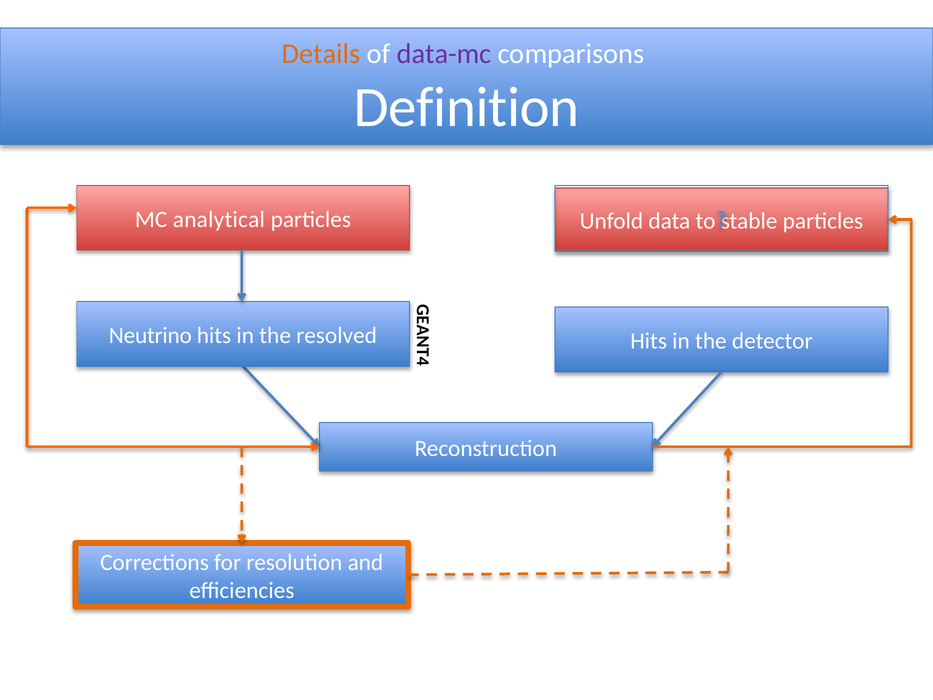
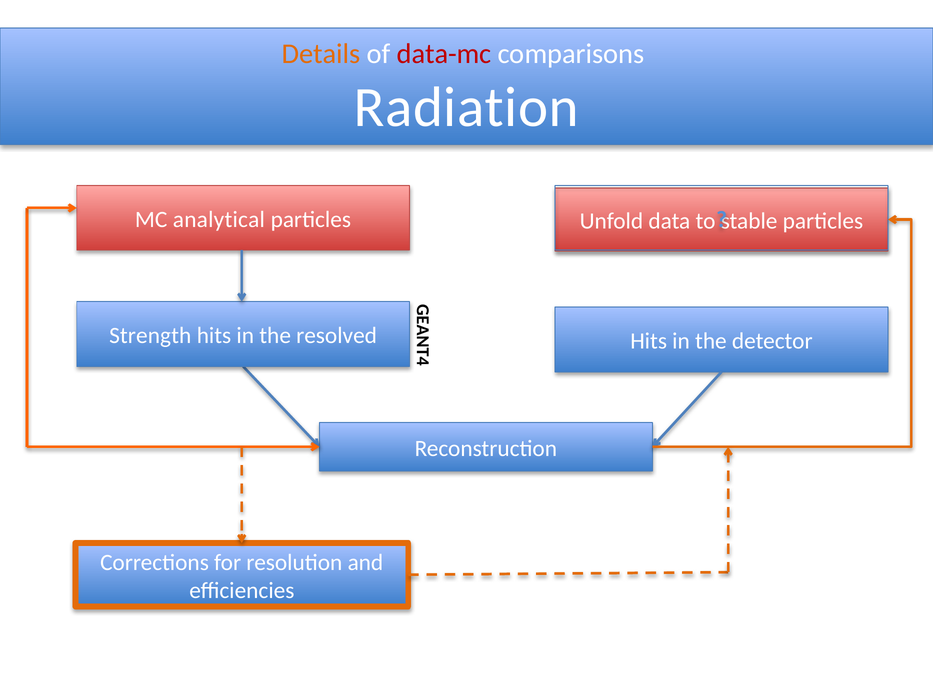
data-mc colour: purple -> red (444, 54)
Definition: Definition -> Radiation (466, 107)
Neutrino: Neutrino -> Strength (150, 336)
